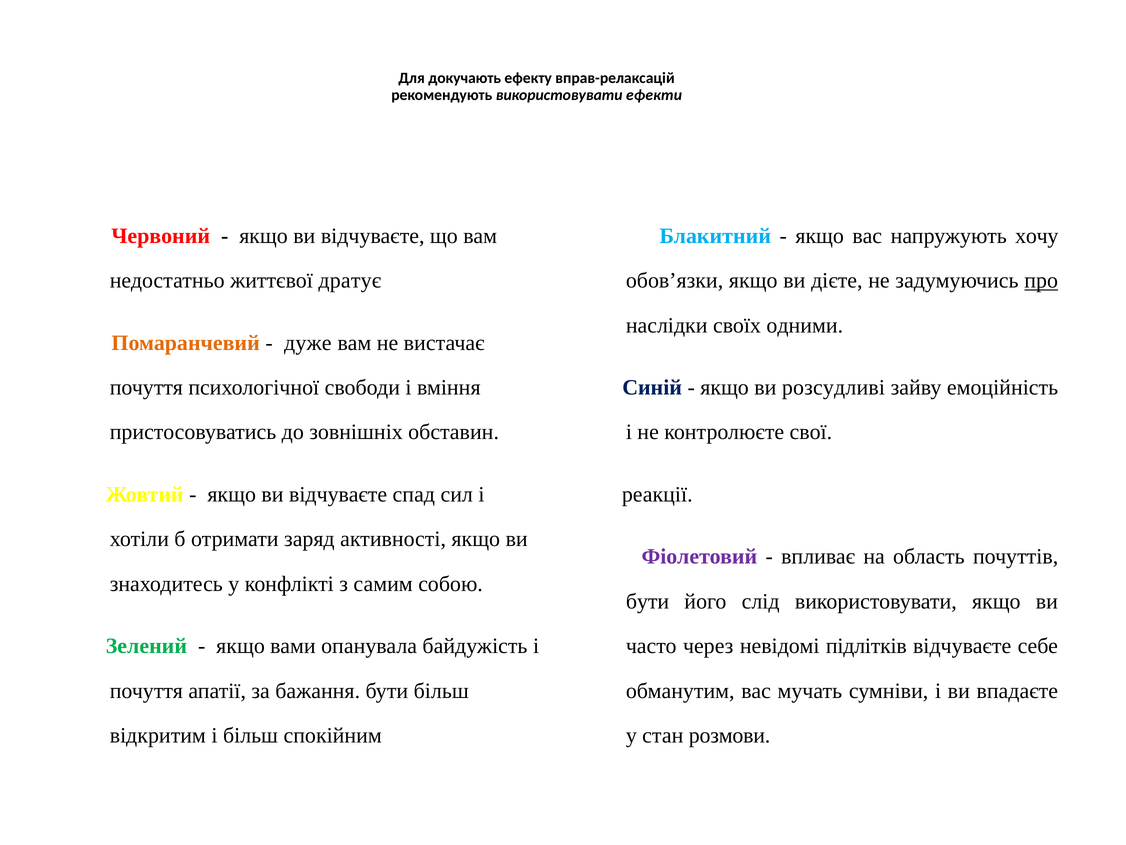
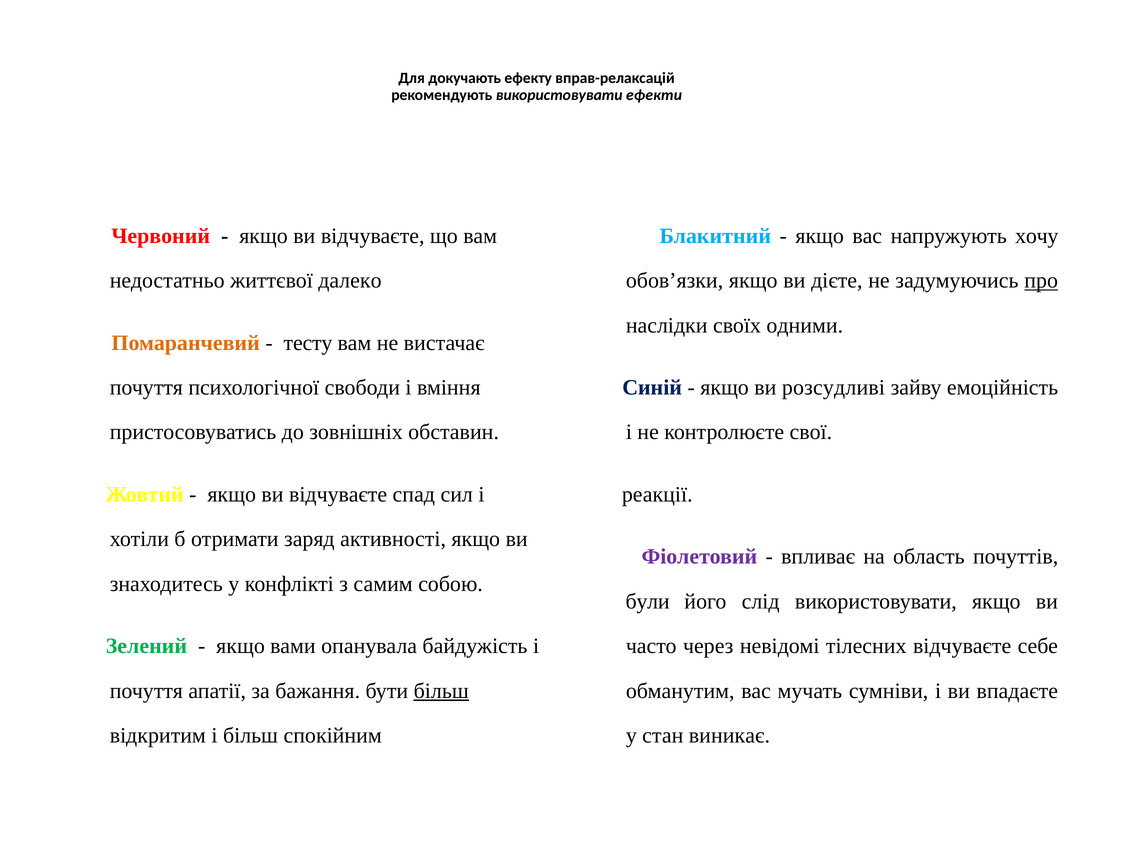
дратує: дратує -> далеко (350, 280)
дуже: дуже -> тесту (308, 343)
бути: бути -> були (648, 601)
підлітків: підлітків -> тілесних (866, 646)
більш underline: none -> present (441, 690)
розмови: розмови -> виникає (729, 735)
